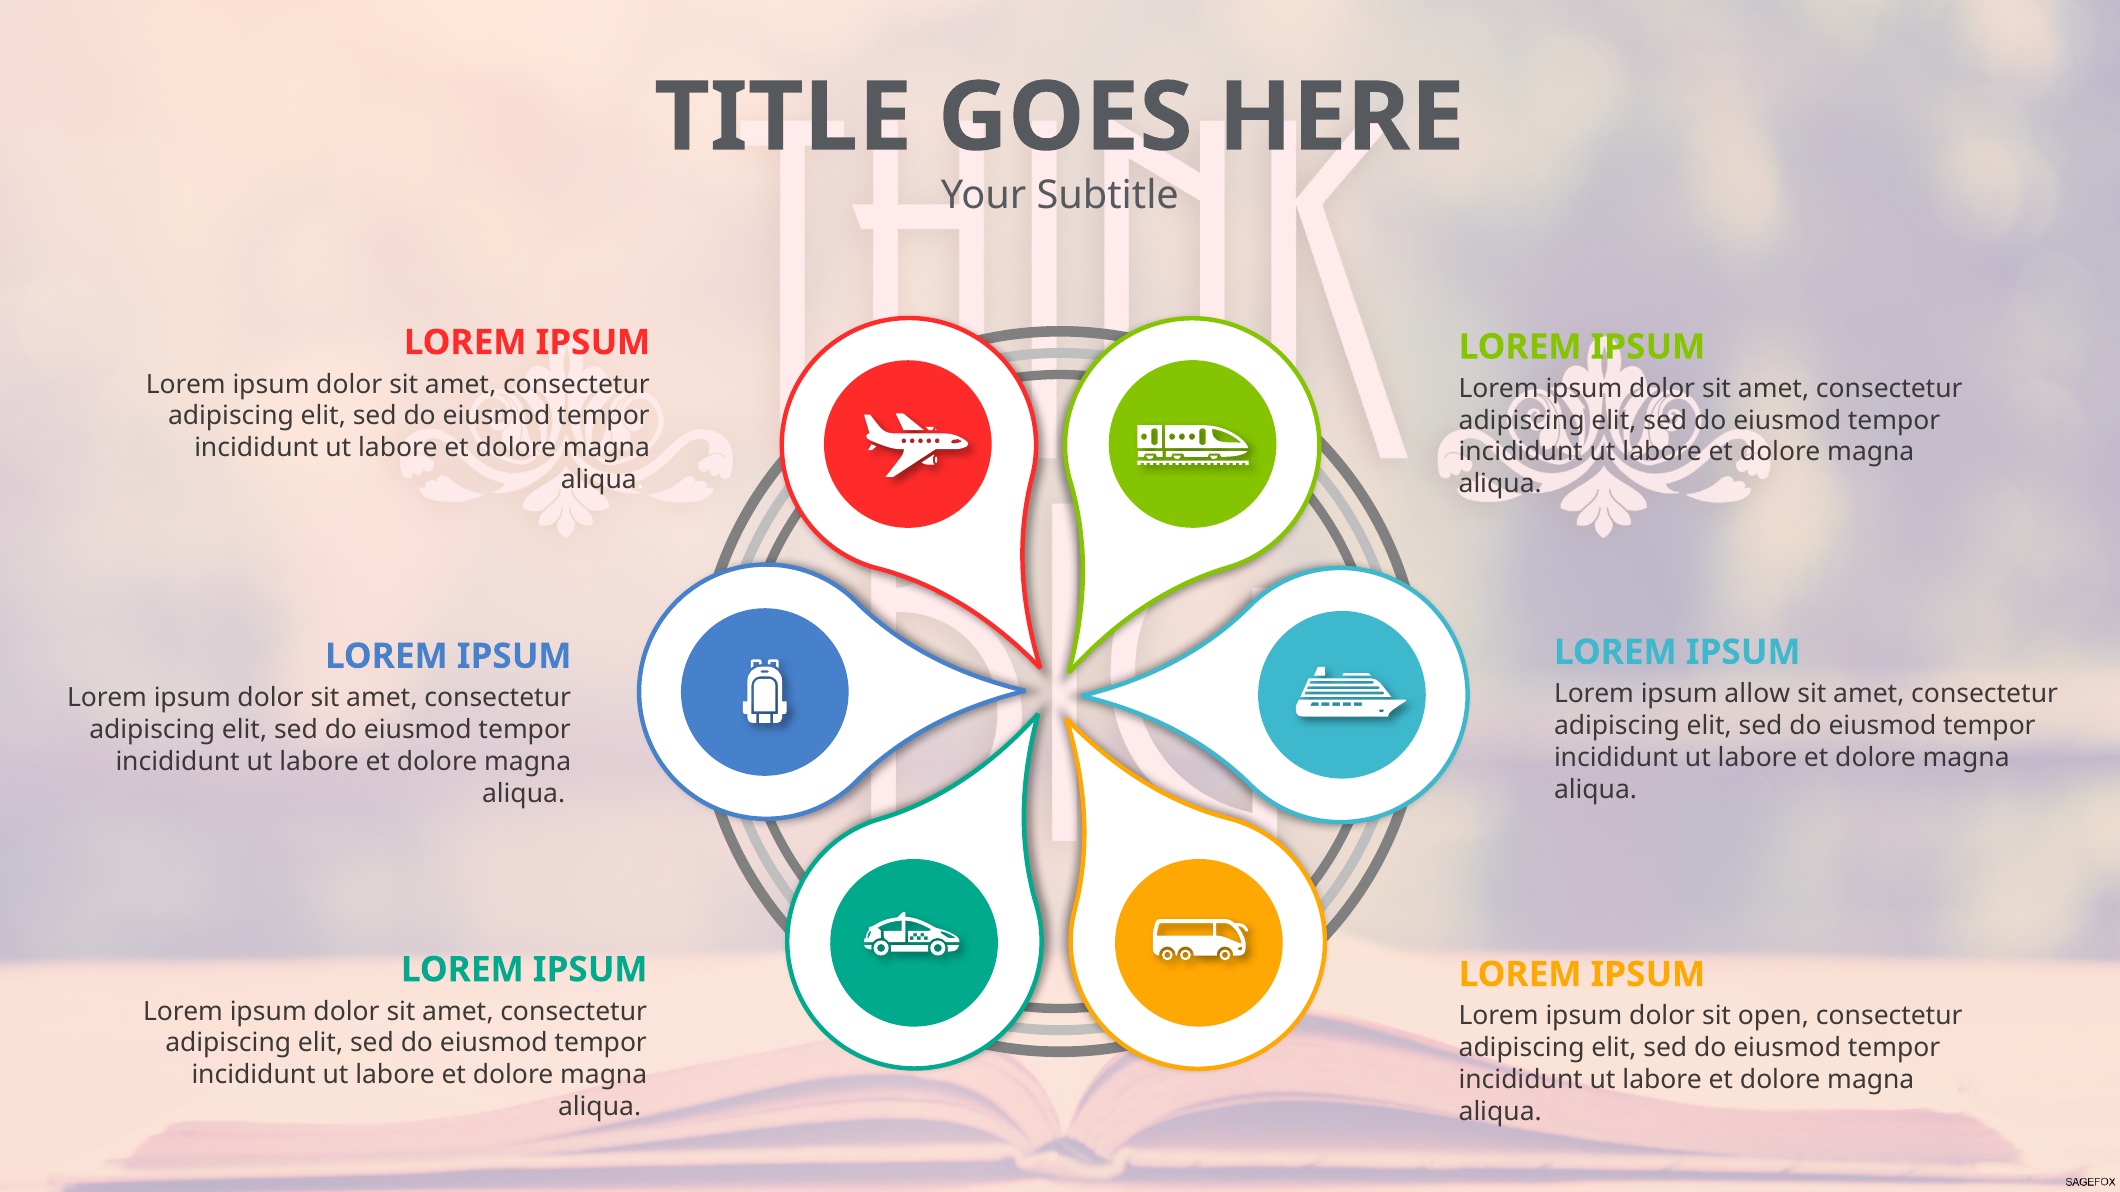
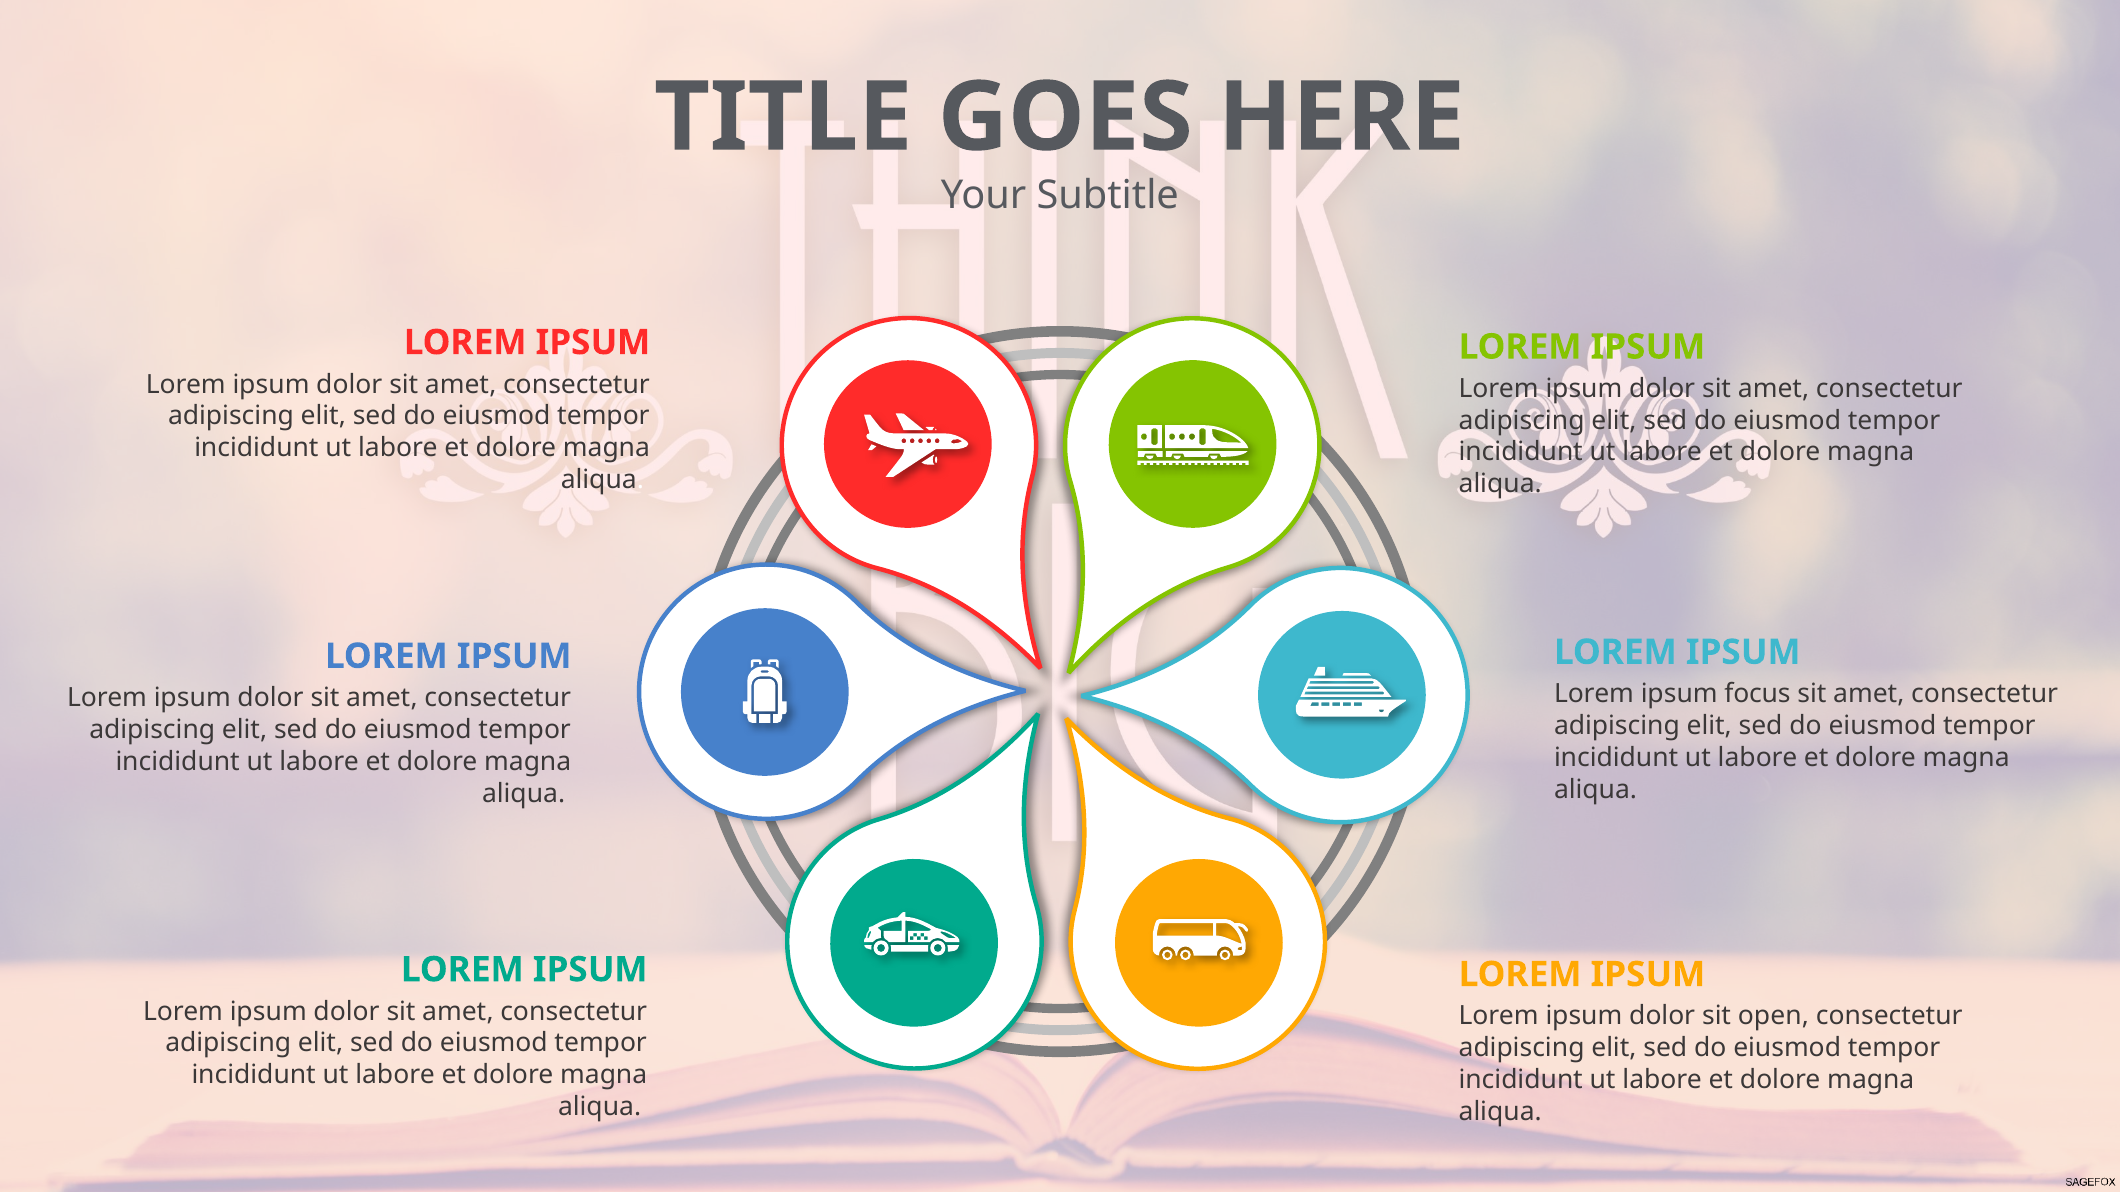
allow: allow -> focus (1758, 694)
